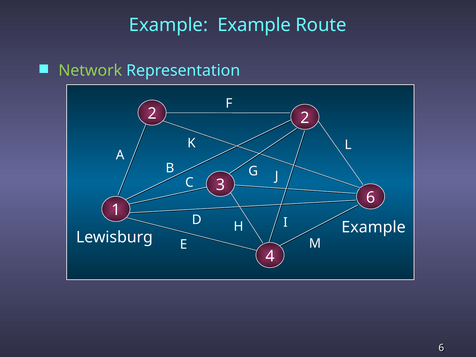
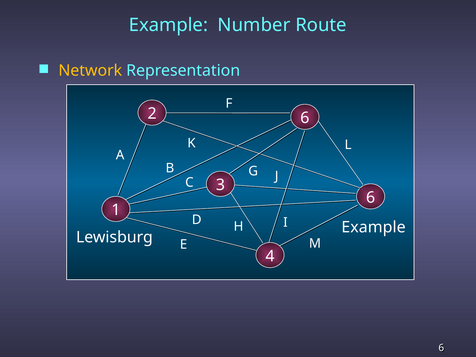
Example Example: Example -> Number (254, 25)
Network colour: light green -> yellow (90, 70)
2 2: 2 -> 6 (305, 118)
